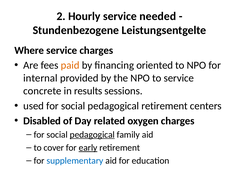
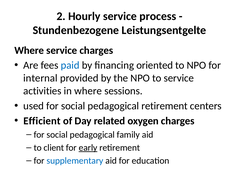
needed: needed -> process (158, 16)
paid colour: orange -> blue (70, 65)
concrete: concrete -> activities (42, 91)
in results: results -> where (88, 91)
Disabled: Disabled -> Efficient (42, 120)
pedagogical underline: present -> none (92, 134)
cover: cover -> client (54, 147)
